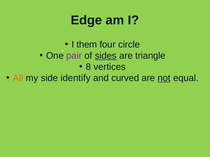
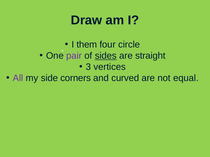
Edge: Edge -> Draw (86, 20)
triangle: triangle -> straight (150, 56)
8: 8 -> 3 (88, 67)
All colour: orange -> purple (18, 78)
identify: identify -> corners (76, 78)
not underline: present -> none (164, 78)
